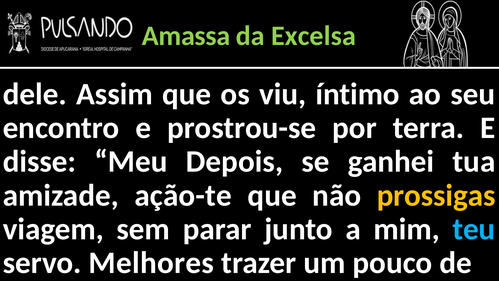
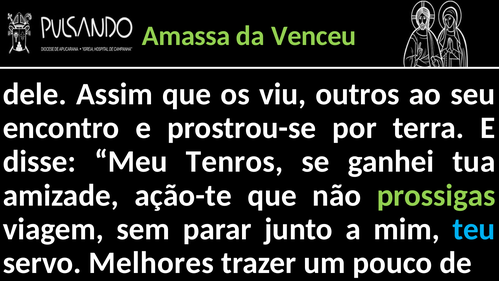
Excelsa: Excelsa -> Venceu (314, 36)
íntimo: íntimo -> outros (358, 94)
Depois: Depois -> Tenros (234, 161)
prossigas colour: yellow -> light green (436, 195)
